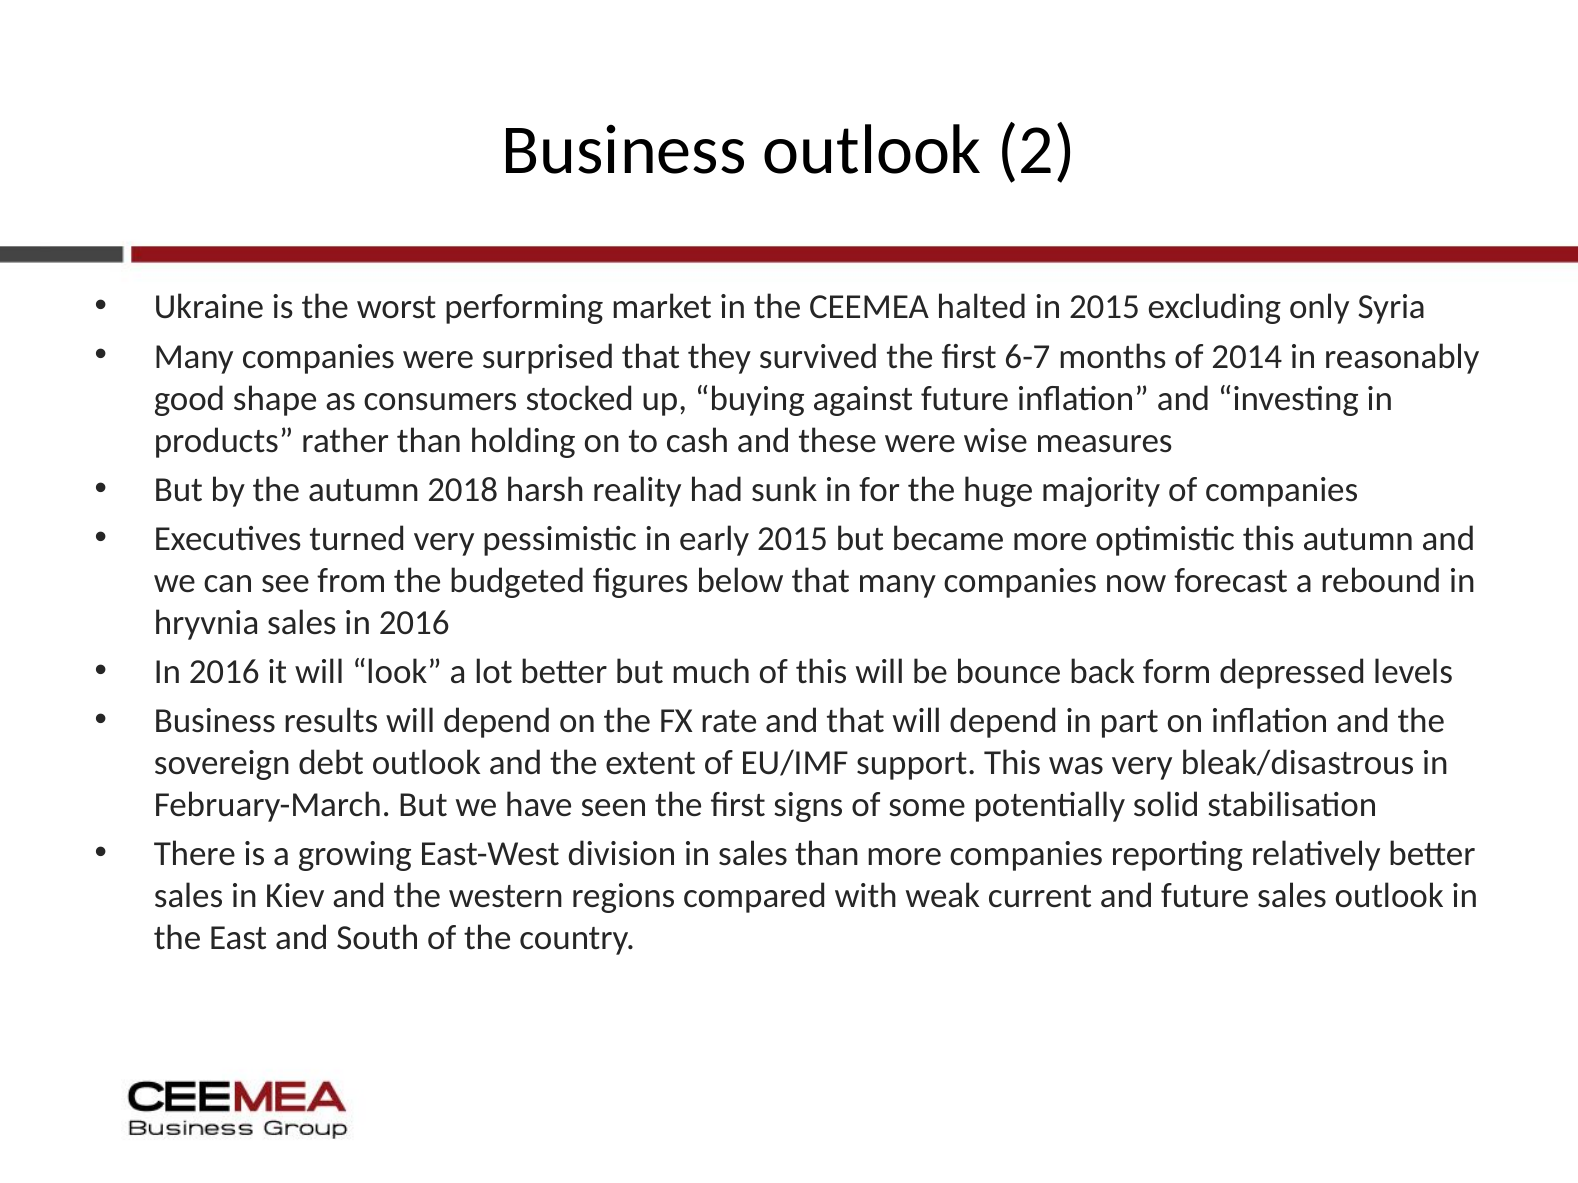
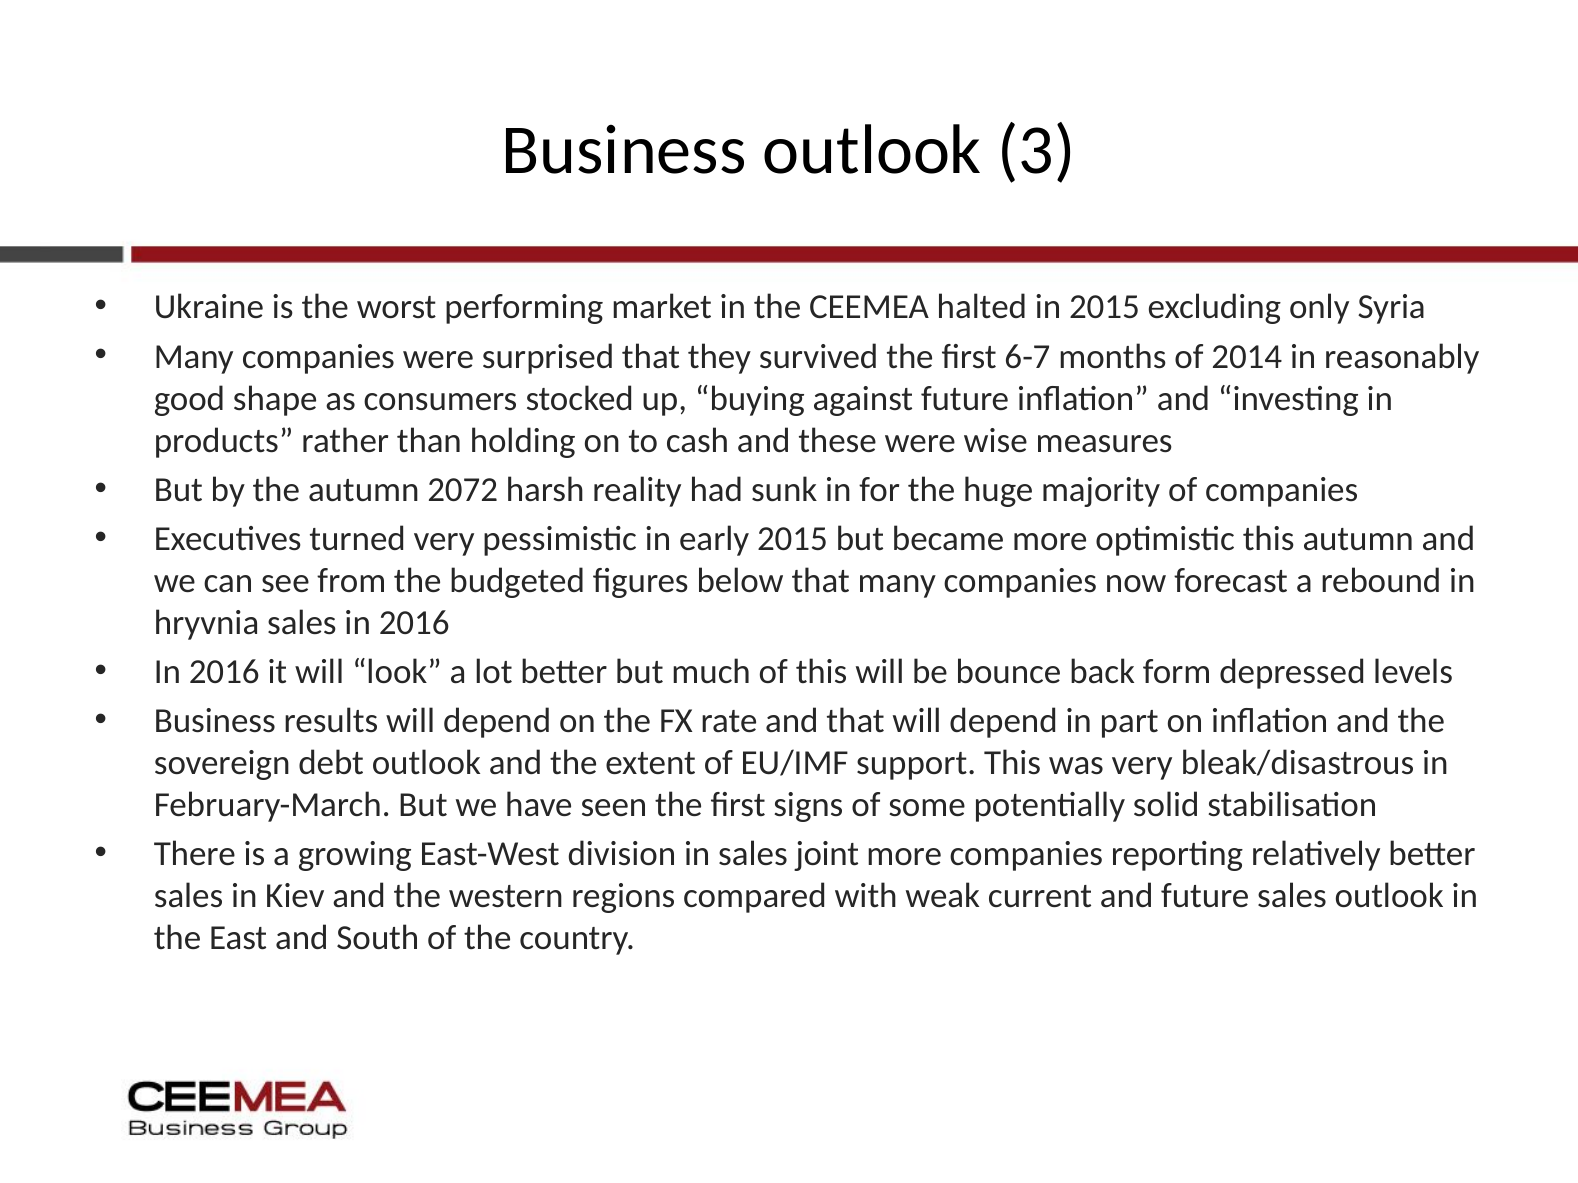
2: 2 -> 3 (1037, 151)
2018: 2018 -> 2072 (463, 490)
sales than: than -> joint (827, 854)
